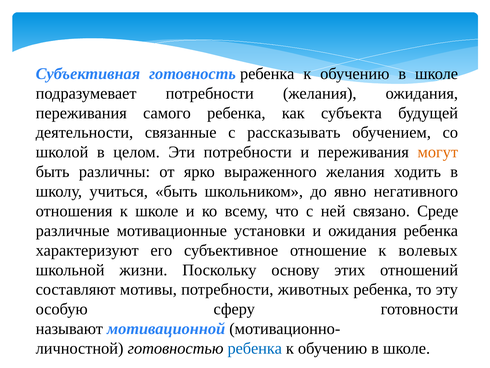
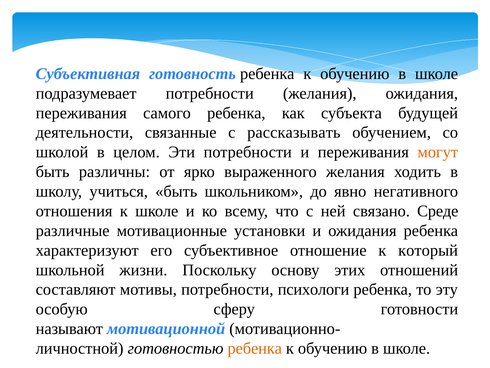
волевых: волевых -> который (428, 250)
животных: животных -> психологи (314, 289)
ребенка colour: blue -> orange (255, 348)
